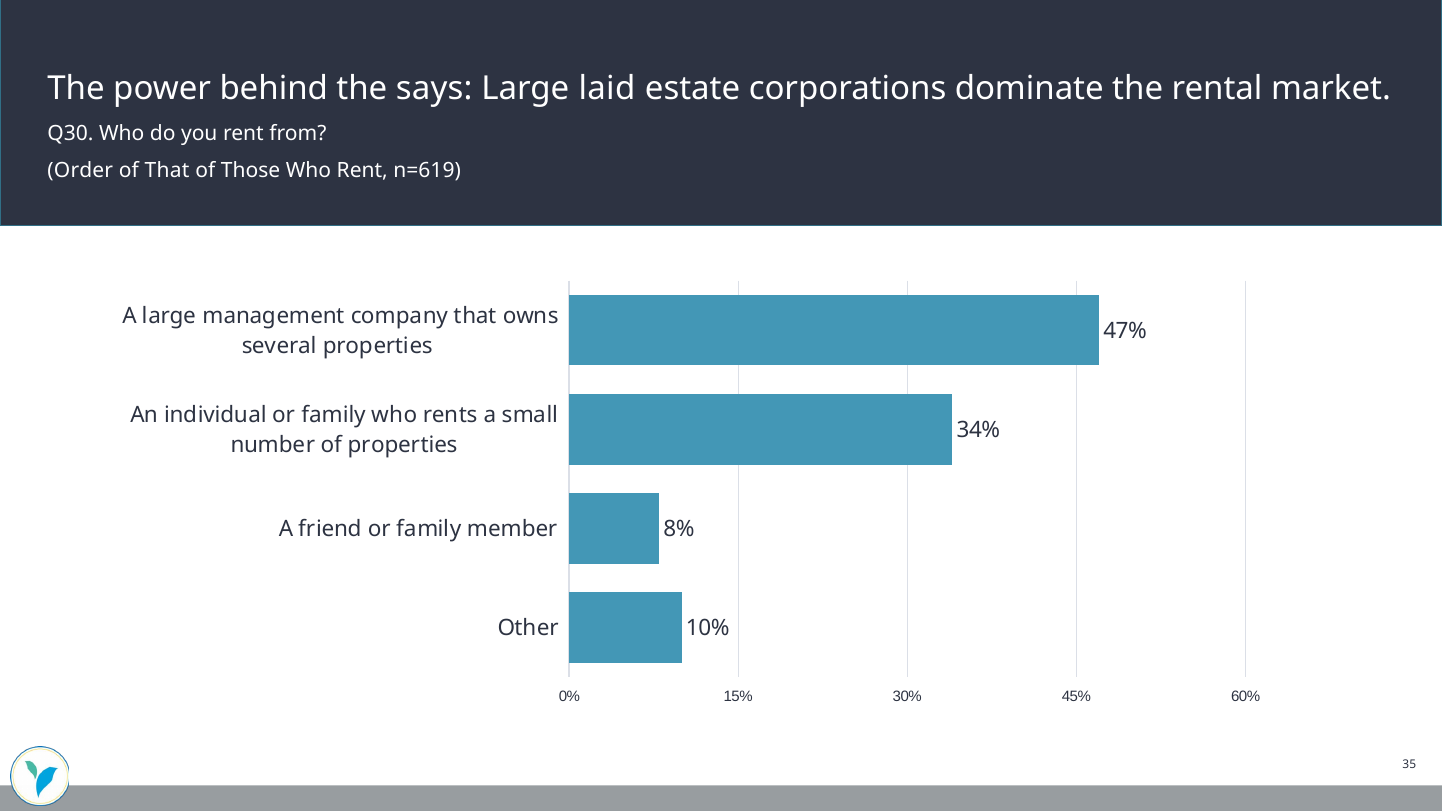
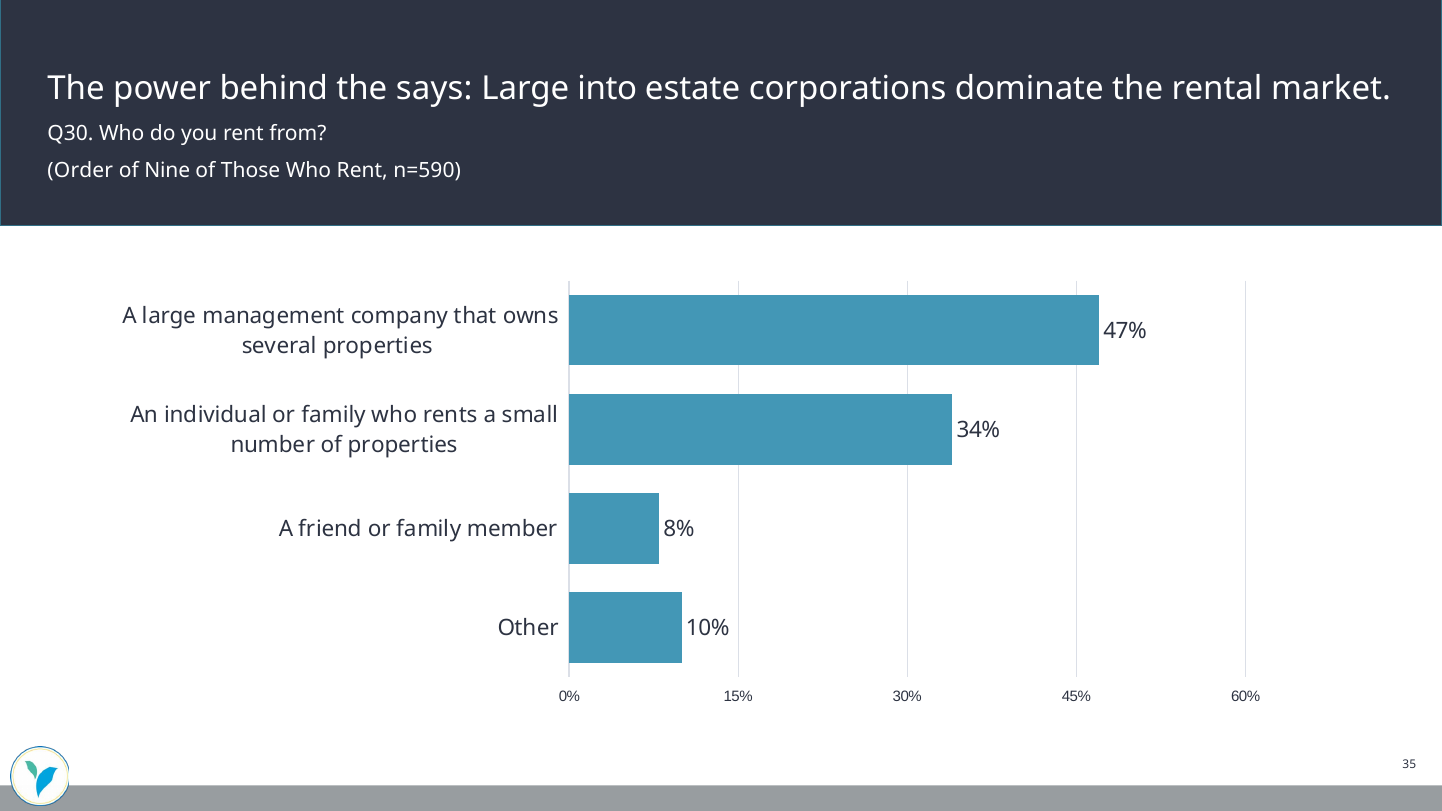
laid: laid -> into (607, 88)
of That: That -> Nine (167, 171)
n=619: n=619 -> n=590 (427, 171)
